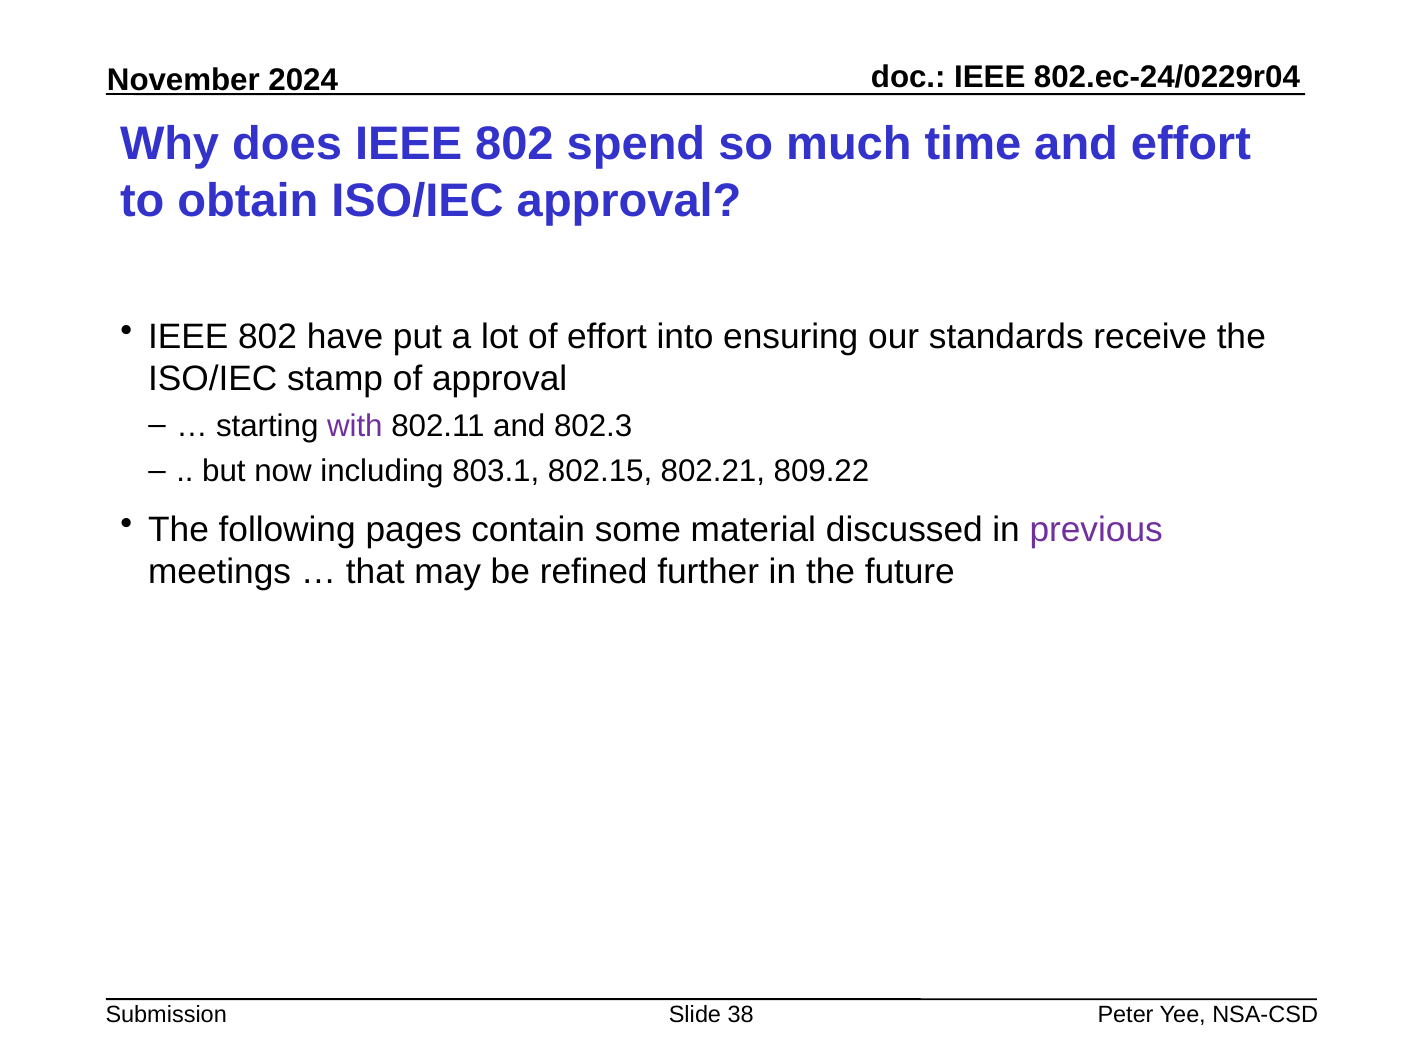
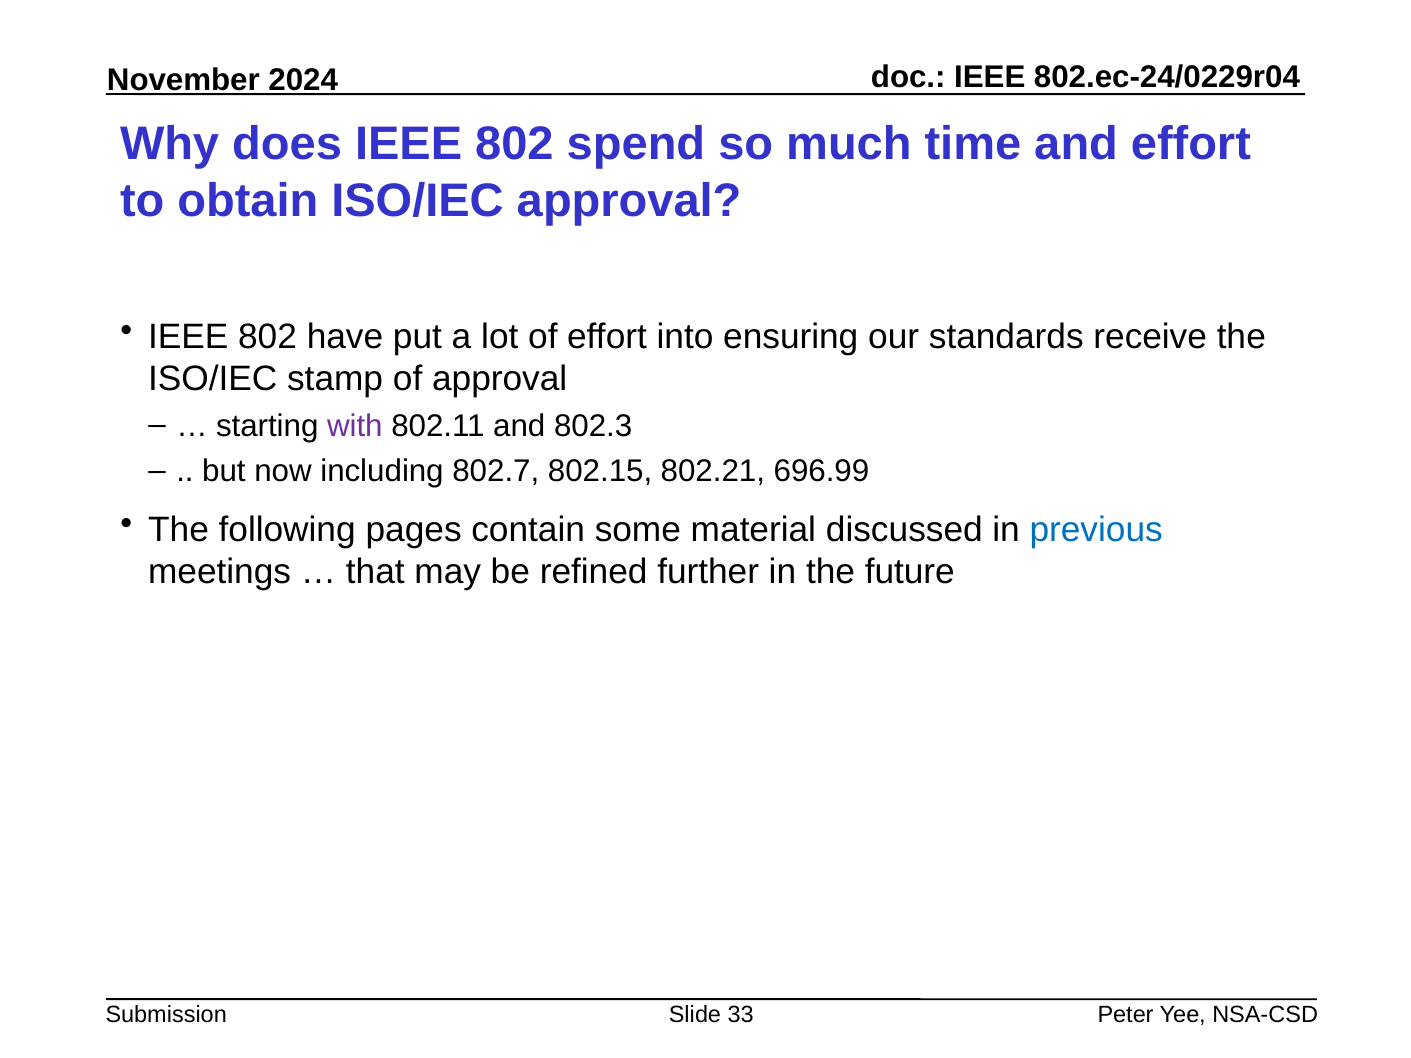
803.1: 803.1 -> 802.7 (496, 472)
809.22: 809.22 -> 696.99 (821, 472)
previous colour: purple -> blue (1096, 530)
38: 38 -> 33 (741, 1015)
